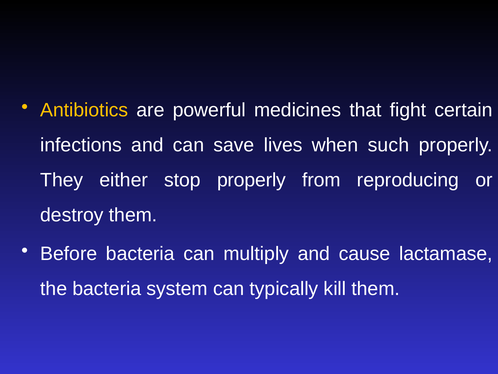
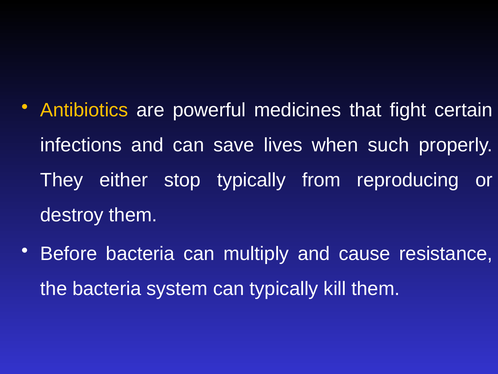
stop properly: properly -> typically (251, 180)
lactamase: lactamase -> resistance (446, 253)
